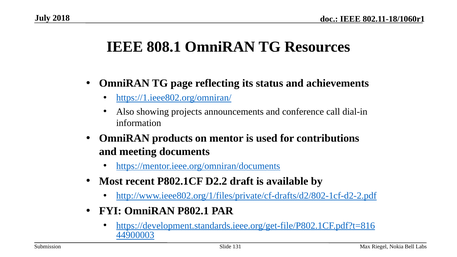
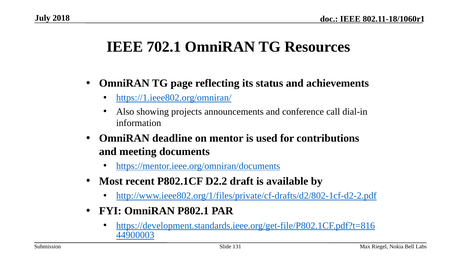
808.1: 808.1 -> 702.1 (164, 47)
products: products -> deadline (172, 138)
